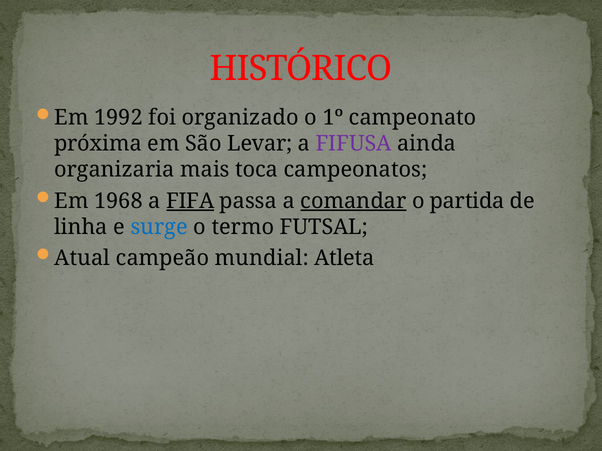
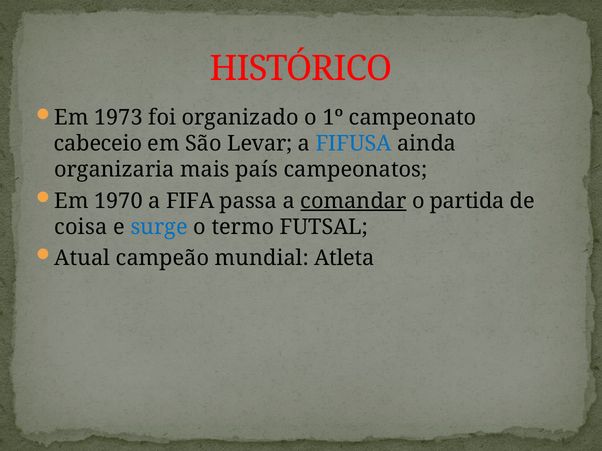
1992: 1992 -> 1973 (118, 118)
próxima: próxima -> cabeceio (98, 144)
FIFUSA colour: purple -> blue (354, 144)
toca: toca -> país (257, 170)
1968: 1968 -> 1970 (118, 201)
FIFA underline: present -> none (190, 201)
linha: linha -> coisa (81, 227)
